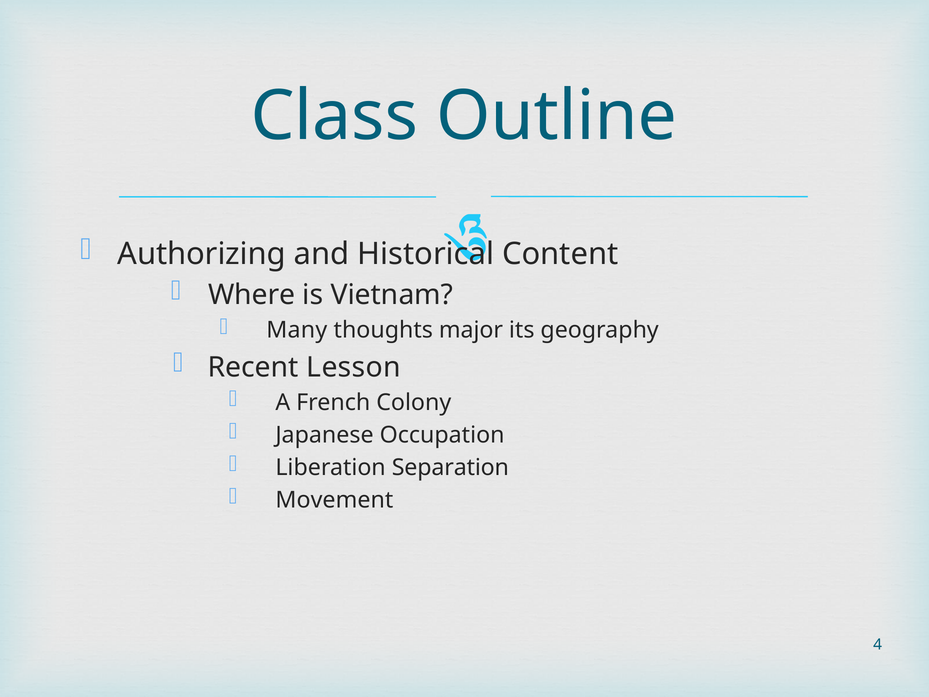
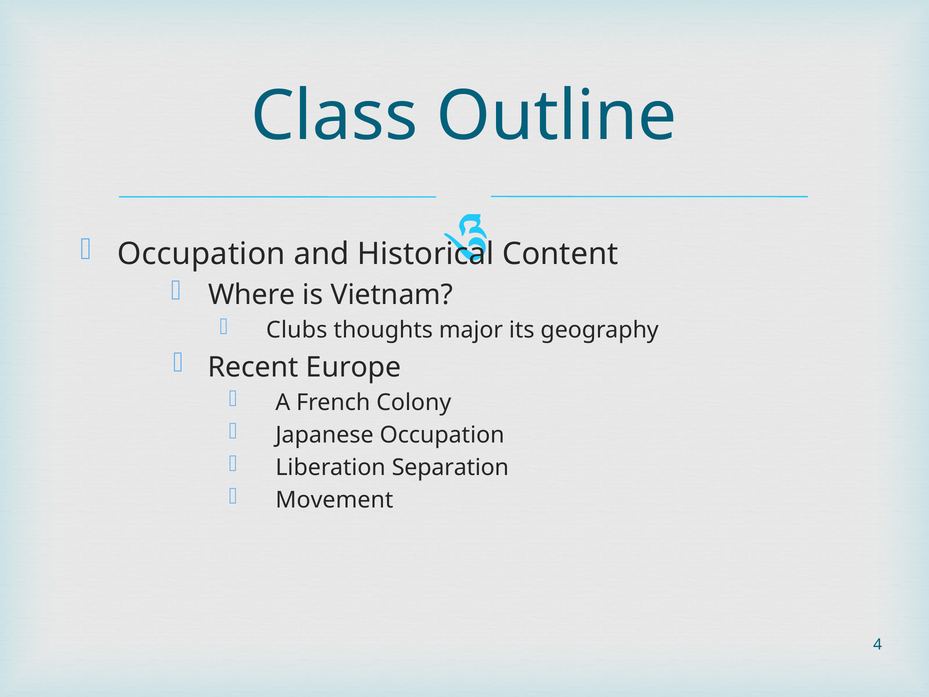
Authorizing: Authorizing -> Occupation (202, 254)
Many: Many -> Clubs (297, 330)
Lesson: Lesson -> Europe (354, 367)
